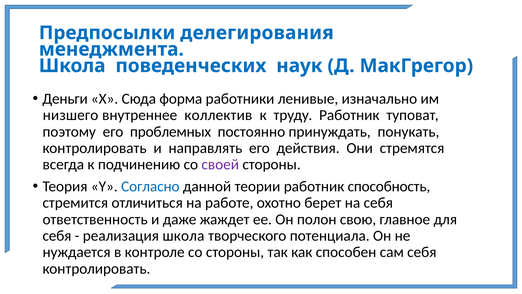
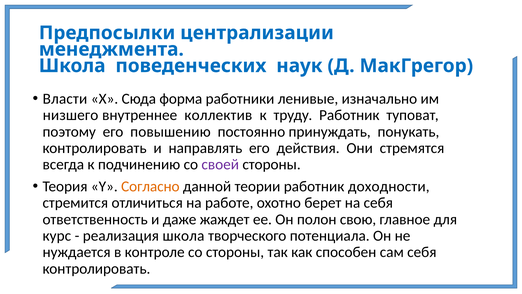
делегирования: делегирования -> централизации (257, 33)
Деньги: Деньги -> Власти (65, 99)
проблемных: проблемных -> повышению (170, 132)
Согласно colour: blue -> orange (150, 186)
способность: способность -> доходности (389, 186)
себя: себя -> курс (57, 235)
